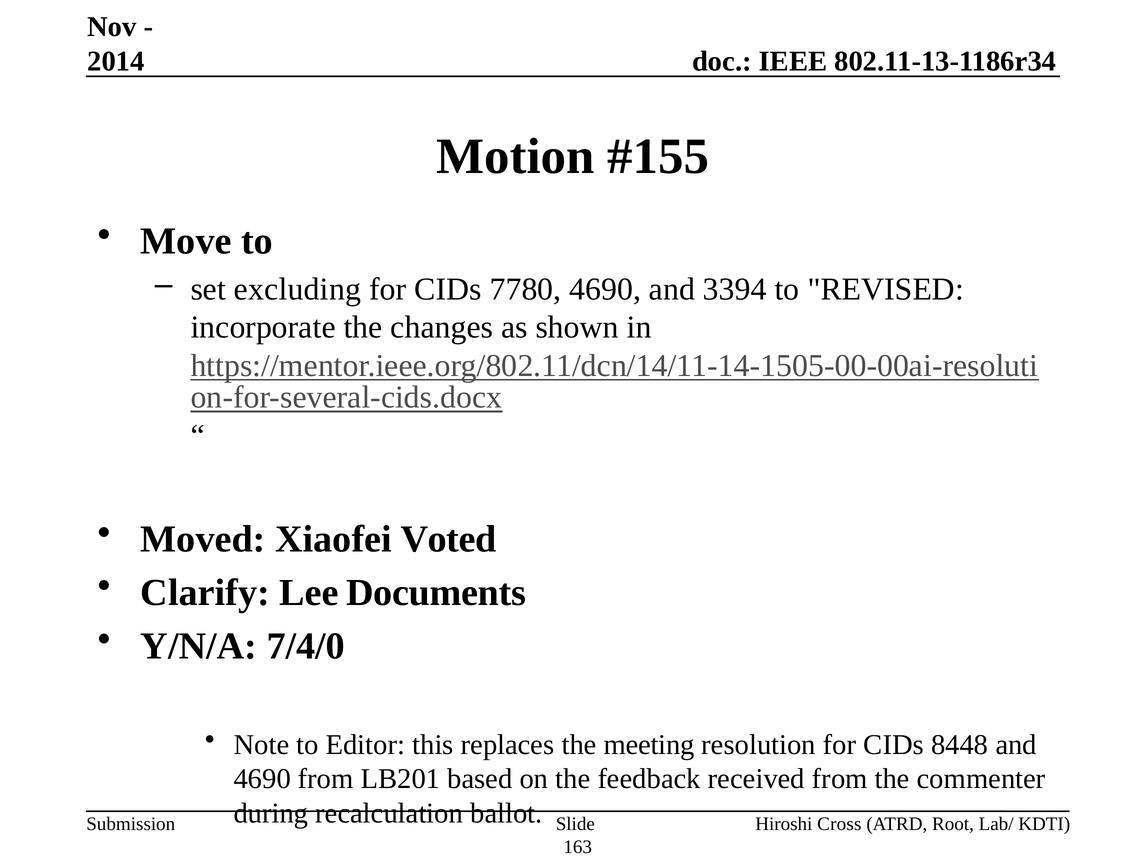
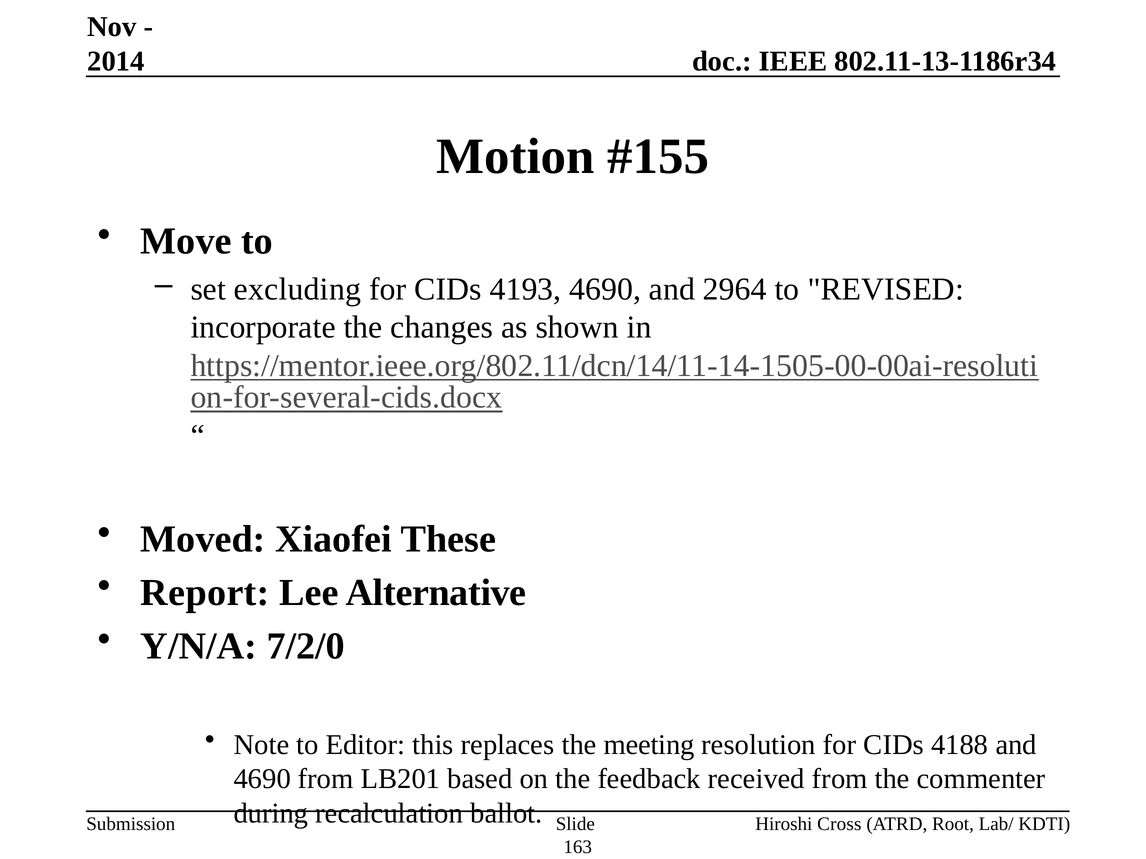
7780: 7780 -> 4193 (525, 289)
3394: 3394 -> 2964 (735, 289)
Voted: Voted -> These (448, 540)
Clarify: Clarify -> Report (205, 593)
Documents: Documents -> Alternative (436, 593)
7/4/0: 7/4/0 -> 7/2/0 (306, 646)
8448: 8448 -> 4188 (960, 745)
